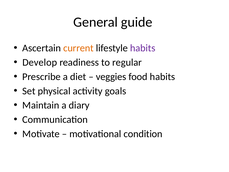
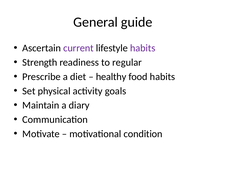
current colour: orange -> purple (78, 48)
Develop: Develop -> Strength (40, 62)
veggies: veggies -> healthy (111, 77)
